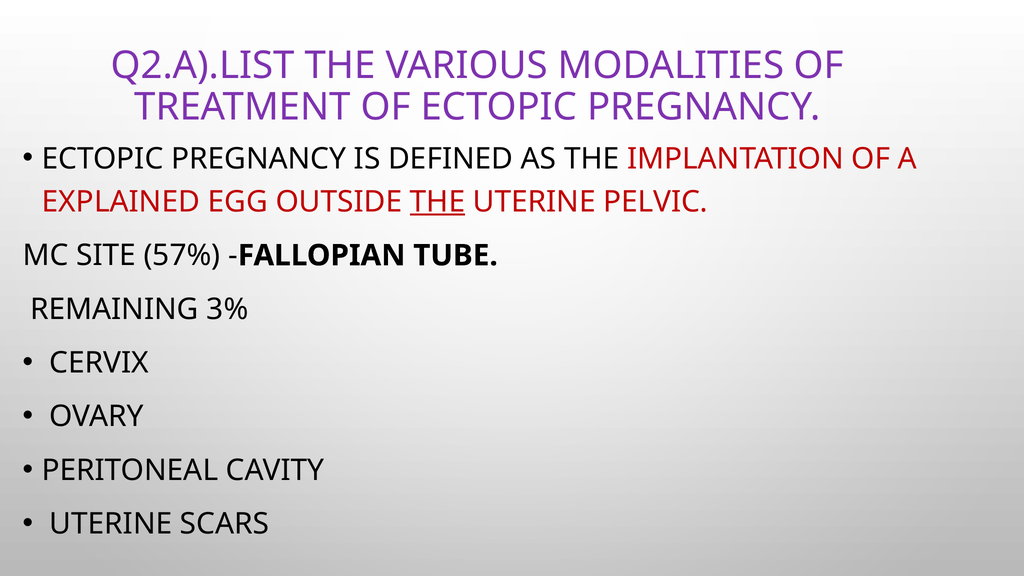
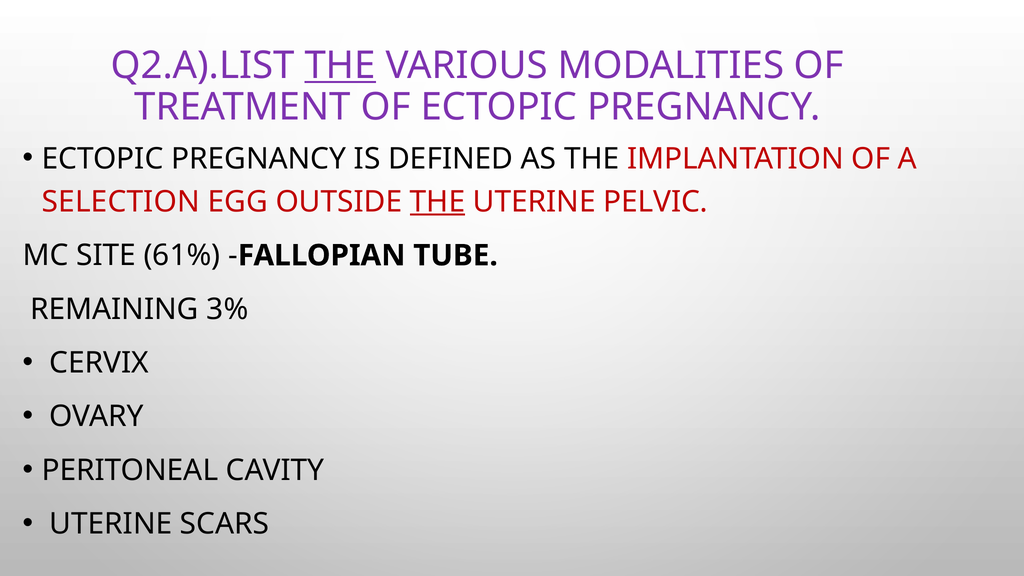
THE underline: none -> present (340, 66)
EXPLAINED: EXPLAINED -> SELECTION (121, 202)
57%: 57% -> 61% (182, 255)
